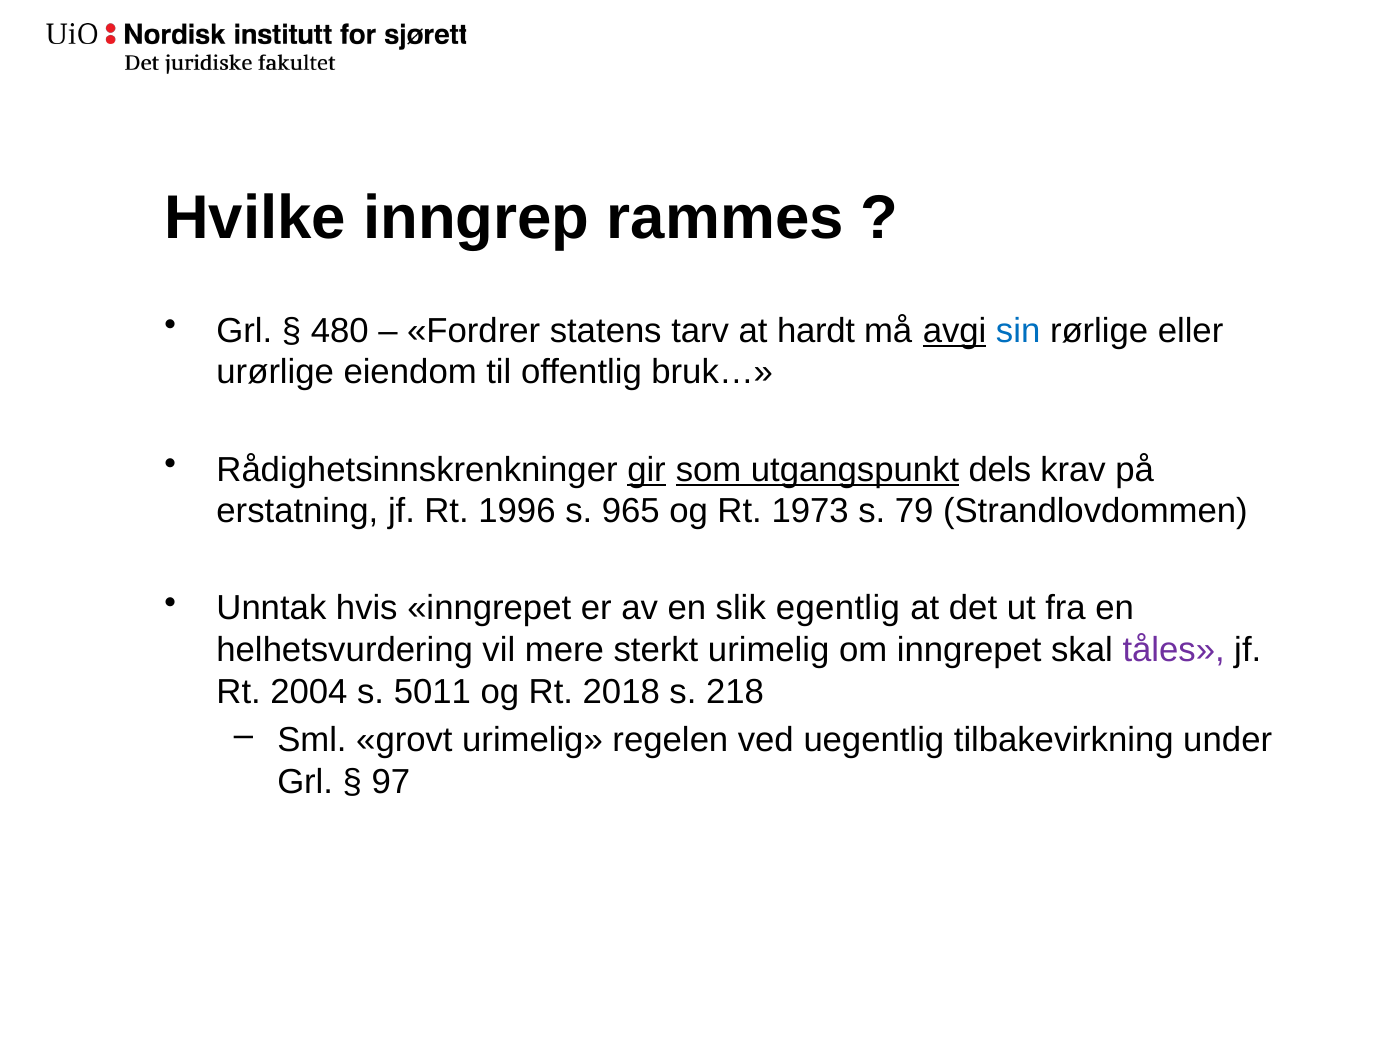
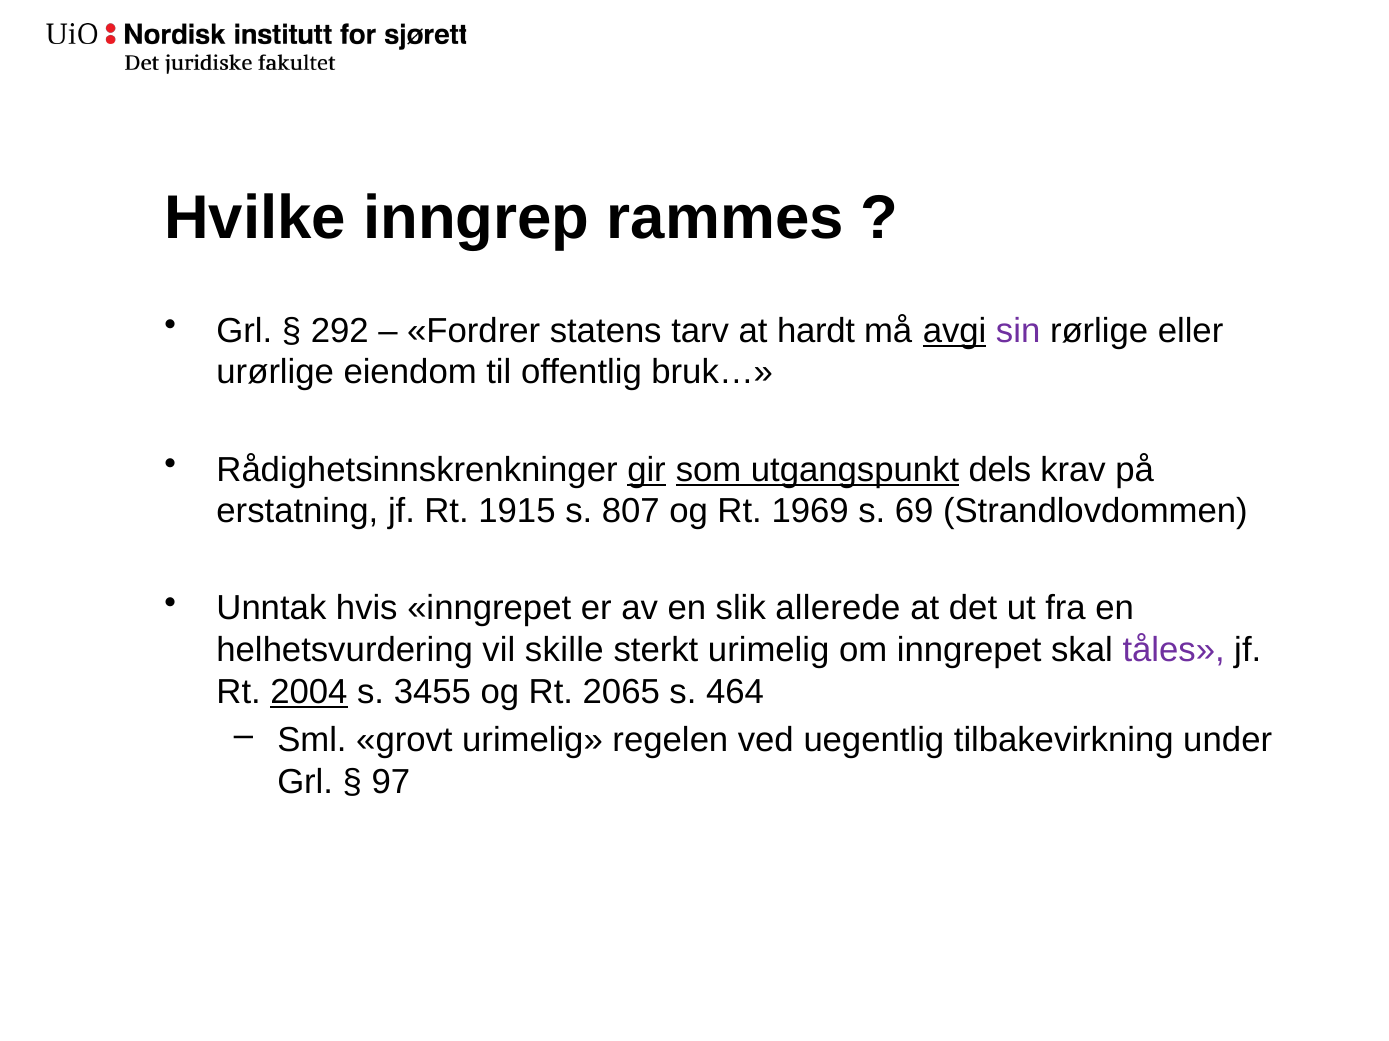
480: 480 -> 292 (340, 331)
sin colour: blue -> purple (1018, 331)
1996: 1996 -> 1915 (517, 512)
965: 965 -> 807 (631, 512)
1973: 1973 -> 1969 (810, 512)
79: 79 -> 69 (914, 512)
egentlig: egentlig -> allerede (838, 609)
mere: mere -> skille (564, 651)
2004 underline: none -> present (309, 692)
5011: 5011 -> 3455 (432, 692)
2018: 2018 -> 2065 (621, 692)
218: 218 -> 464 (735, 692)
